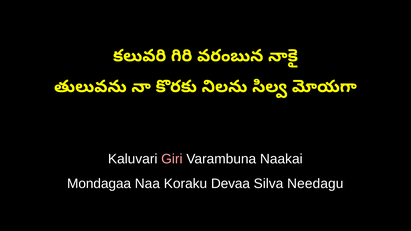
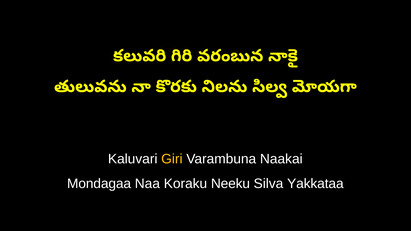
Giri colour: pink -> yellow (172, 159)
Devaa: Devaa -> Neeku (230, 184)
Needagu: Needagu -> Yakkataa (315, 184)
